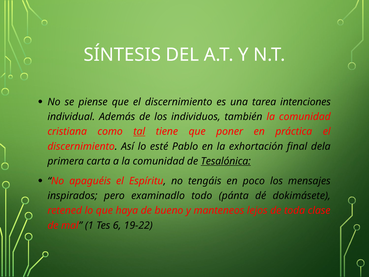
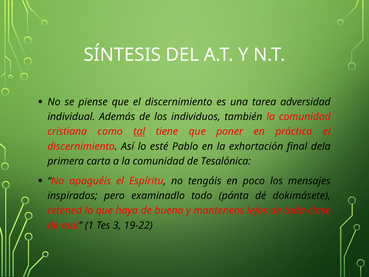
intenciones: intenciones -> adversidad (305, 102)
Tesalónica underline: present -> none (226, 161)
6: 6 -> 3 (117, 225)
